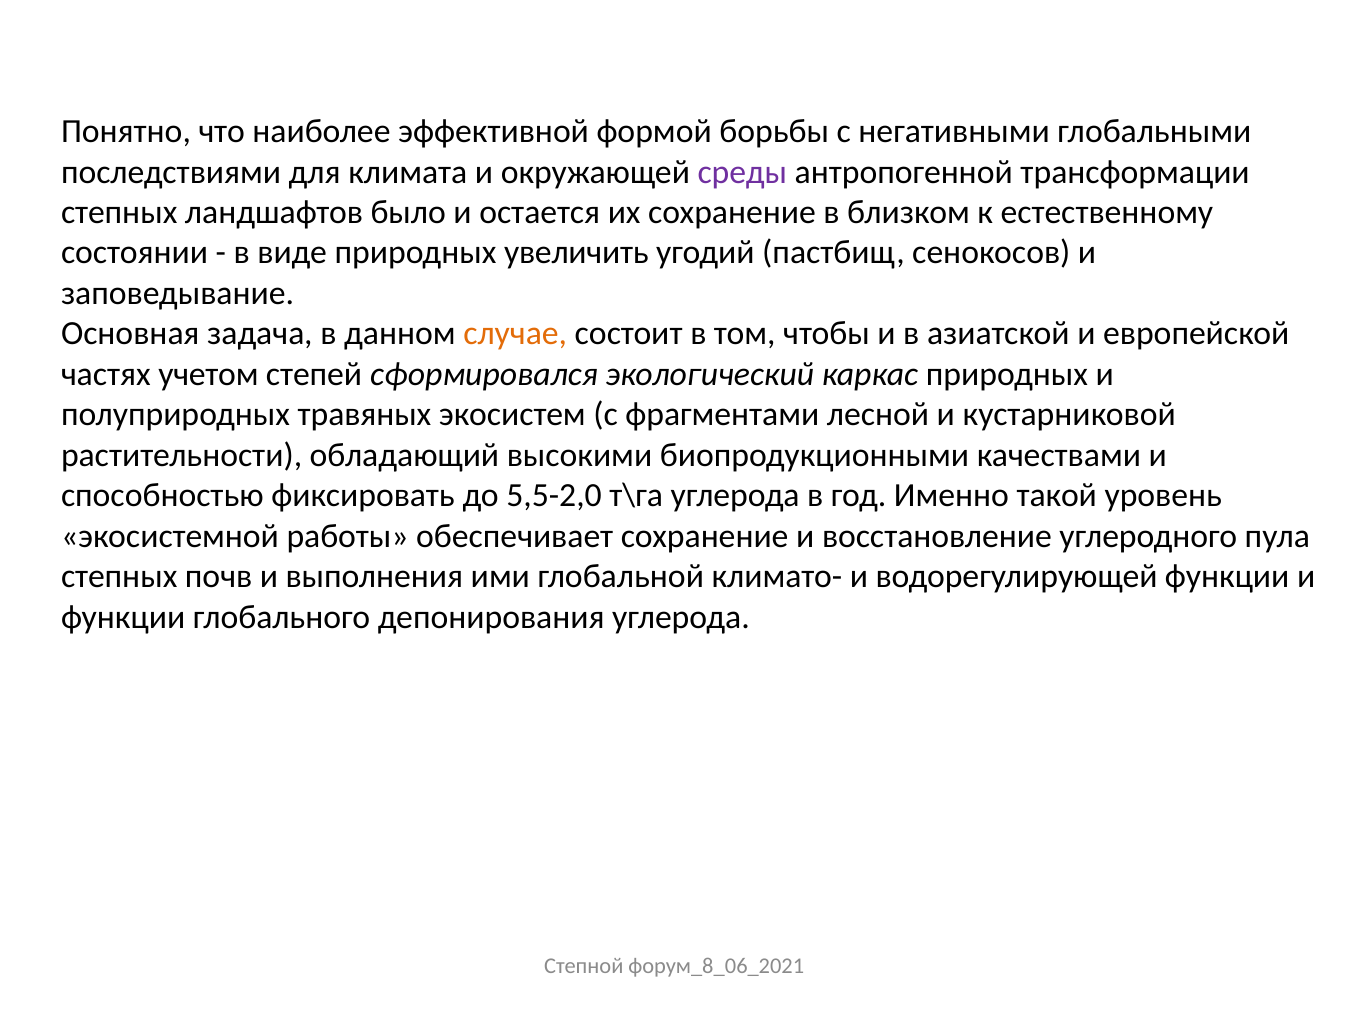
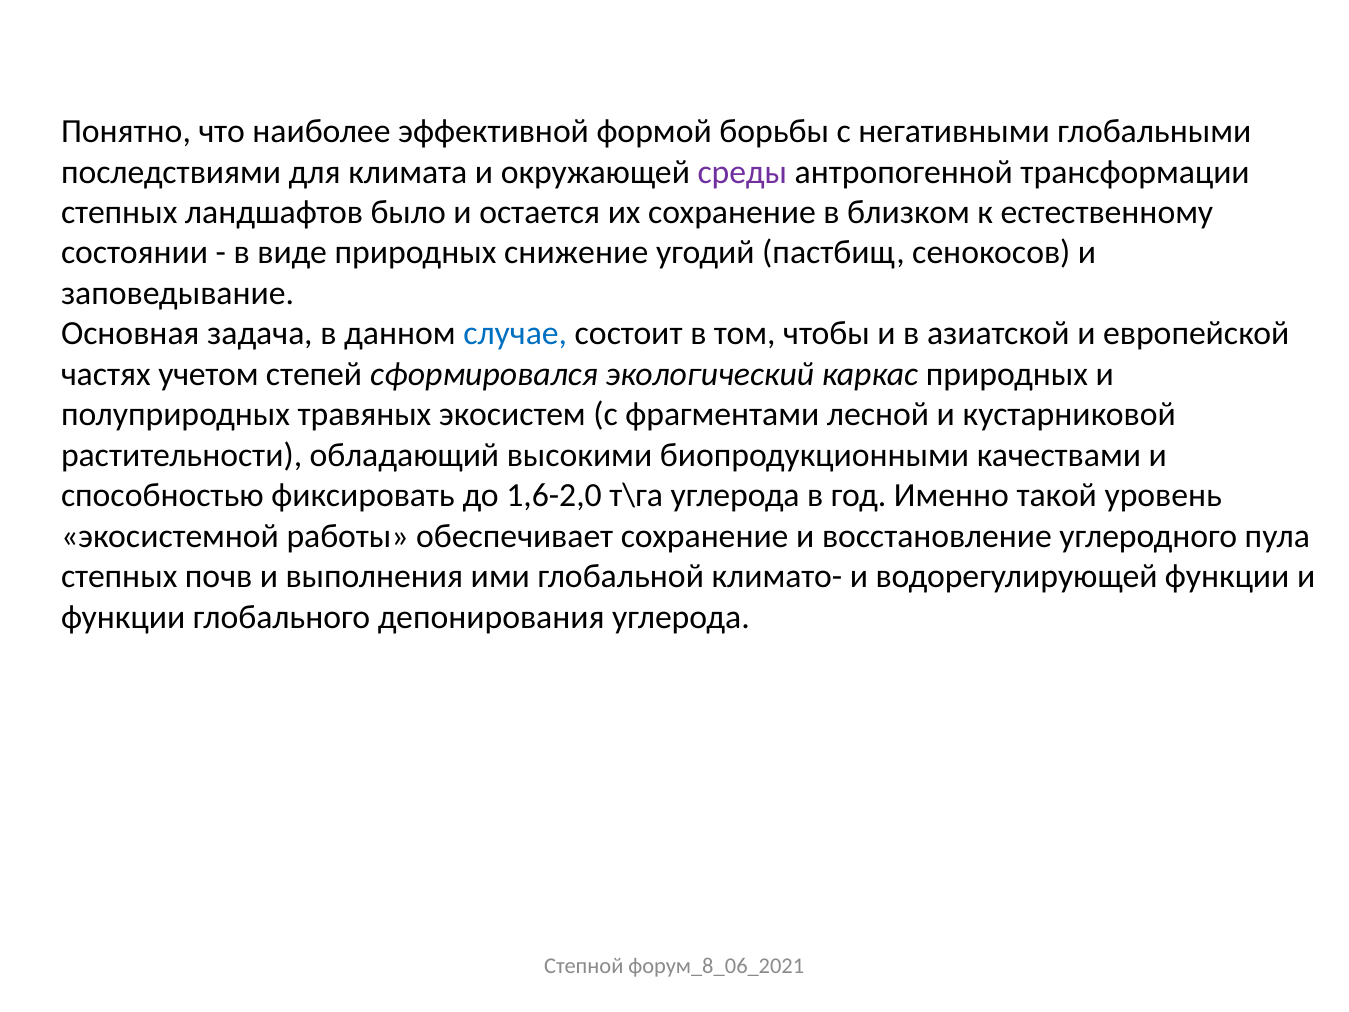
увеличить: увеличить -> снижение (576, 253)
случае colour: orange -> blue (515, 334)
5,5-2,0: 5,5-2,0 -> 1,6-2,0 (554, 496)
